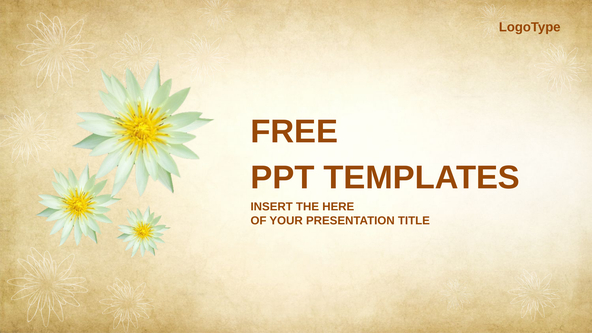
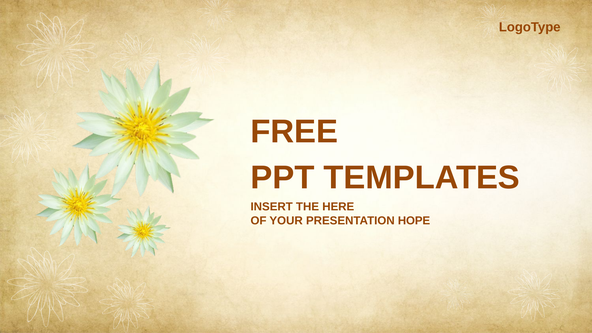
TITLE: TITLE -> HOPE (414, 221)
